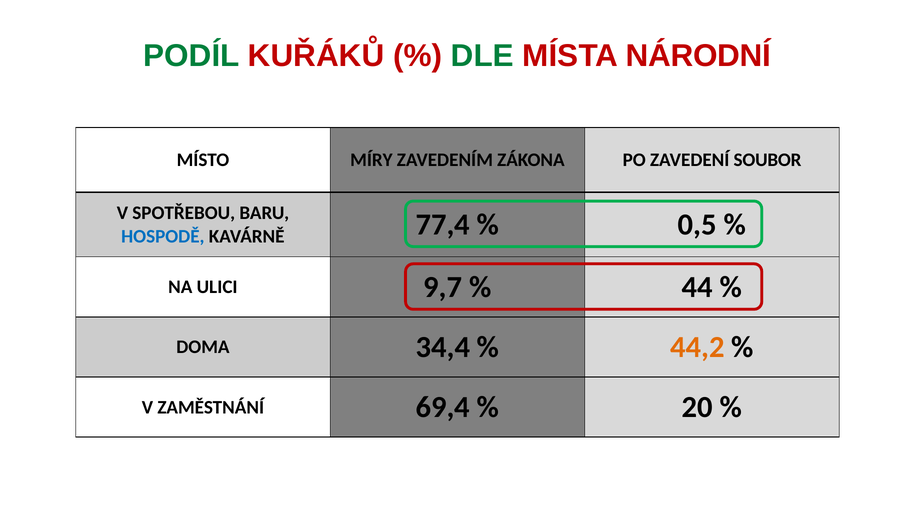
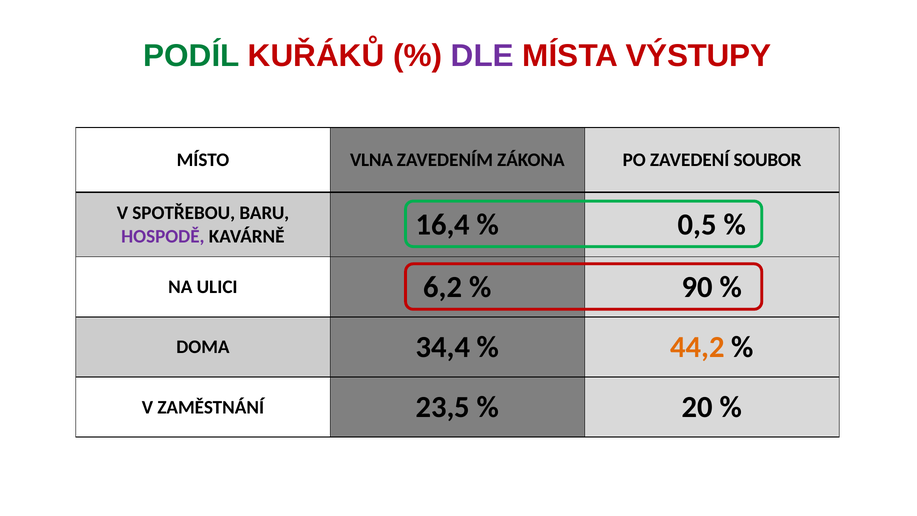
DLE colour: green -> purple (482, 56)
NÁRODNÍ: NÁRODNÍ -> VÝSTUPY (698, 56)
MÍRY: MÍRY -> VLNA (371, 160)
HOSPODĚ colour: blue -> purple (163, 236)
77,4: 77,4 -> 16,4 (443, 225)
9,7: 9,7 -> 6,2 (443, 287)
44: 44 -> 90 (697, 287)
69,4: 69,4 -> 23,5 (443, 407)
